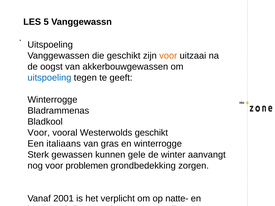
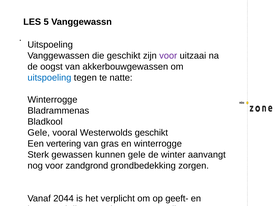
voor colour: orange -> purple (168, 56)
geeft: geeft -> natte (121, 78)
Voor: Voor -> Gele (39, 133)
italiaans: italiaans -> vertering (64, 144)
problemen: problemen -> zandgrond (87, 166)
2001: 2001 -> 2044 (64, 199)
natte-: natte- -> geeft- (177, 199)
